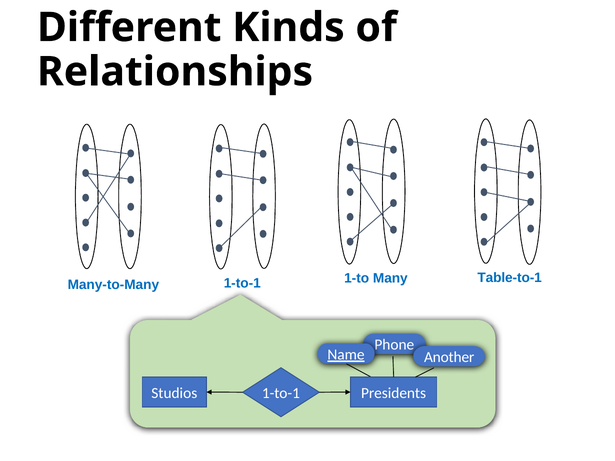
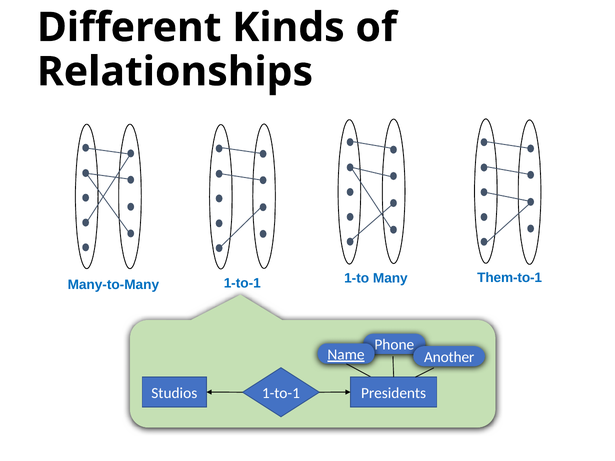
Table-to-1: Table-to-1 -> Them-to-1 (510, 278)
